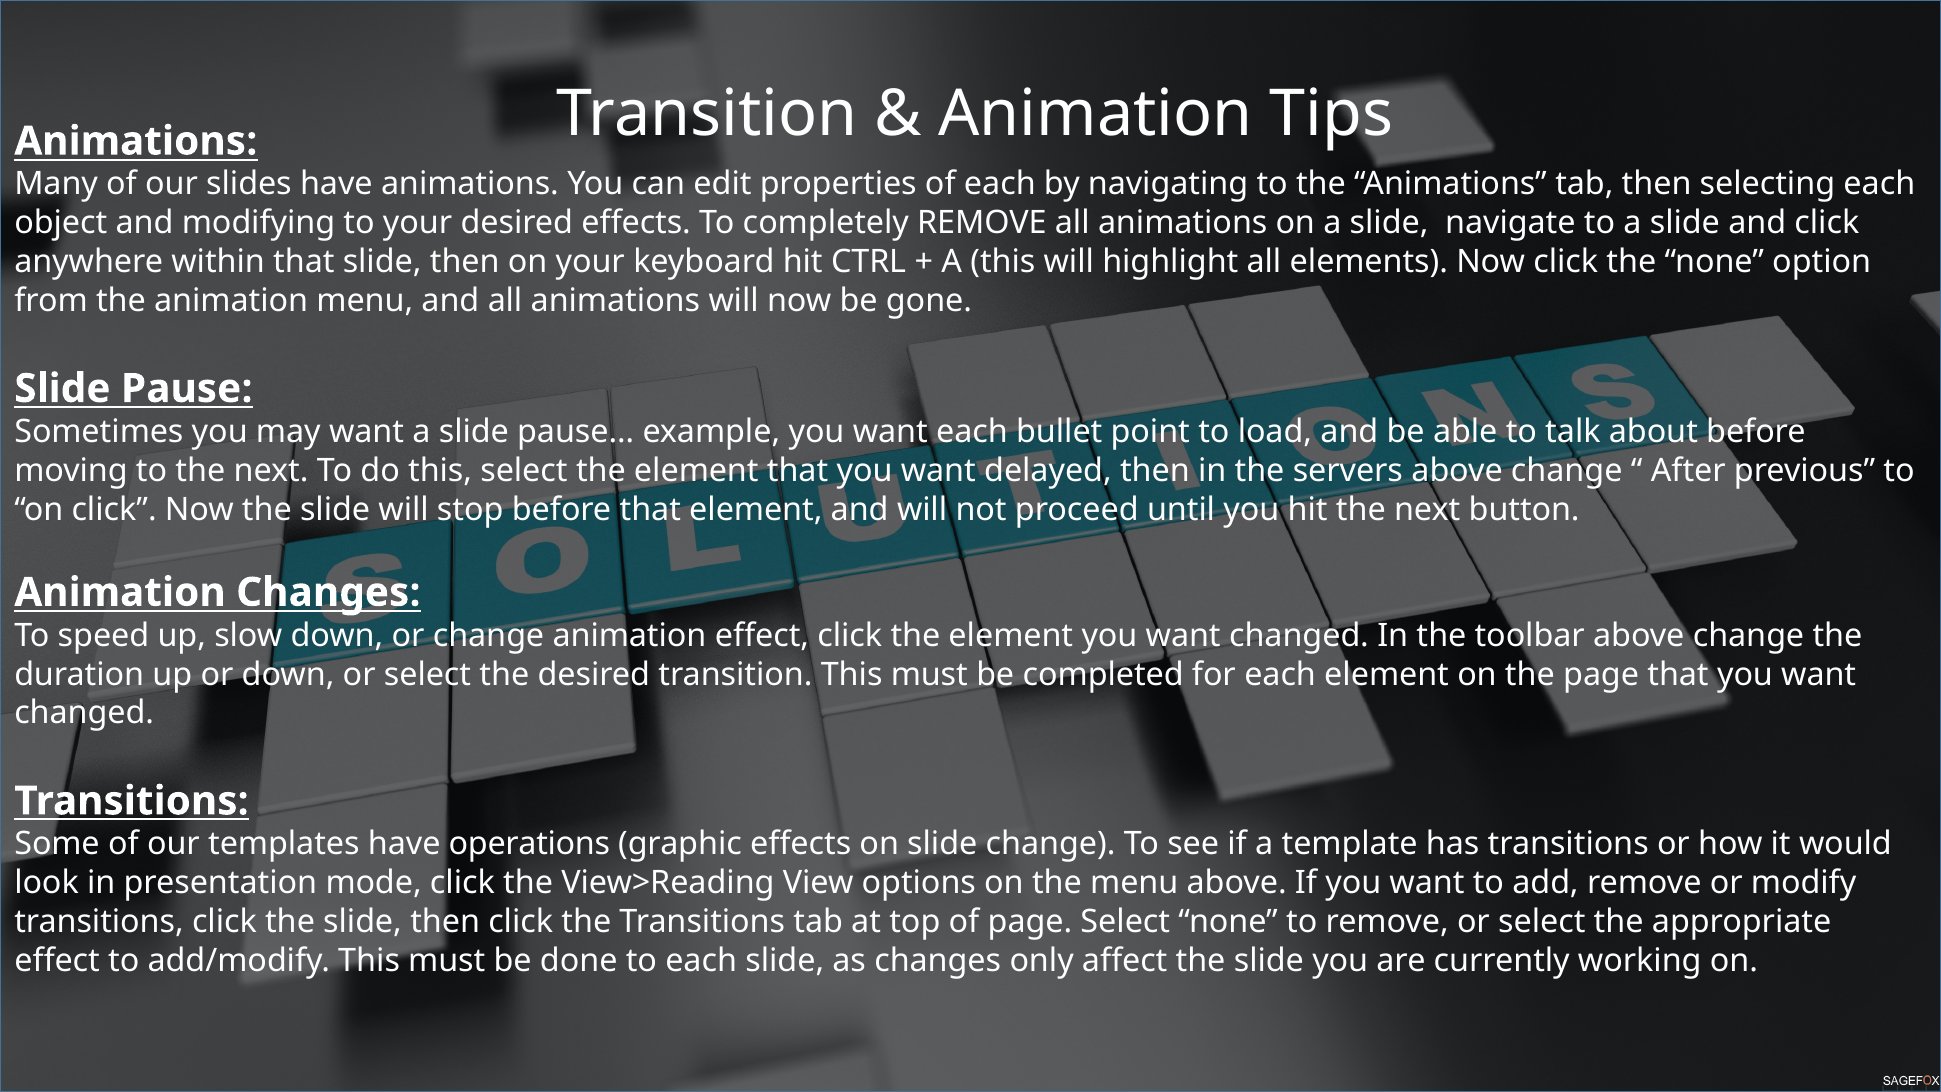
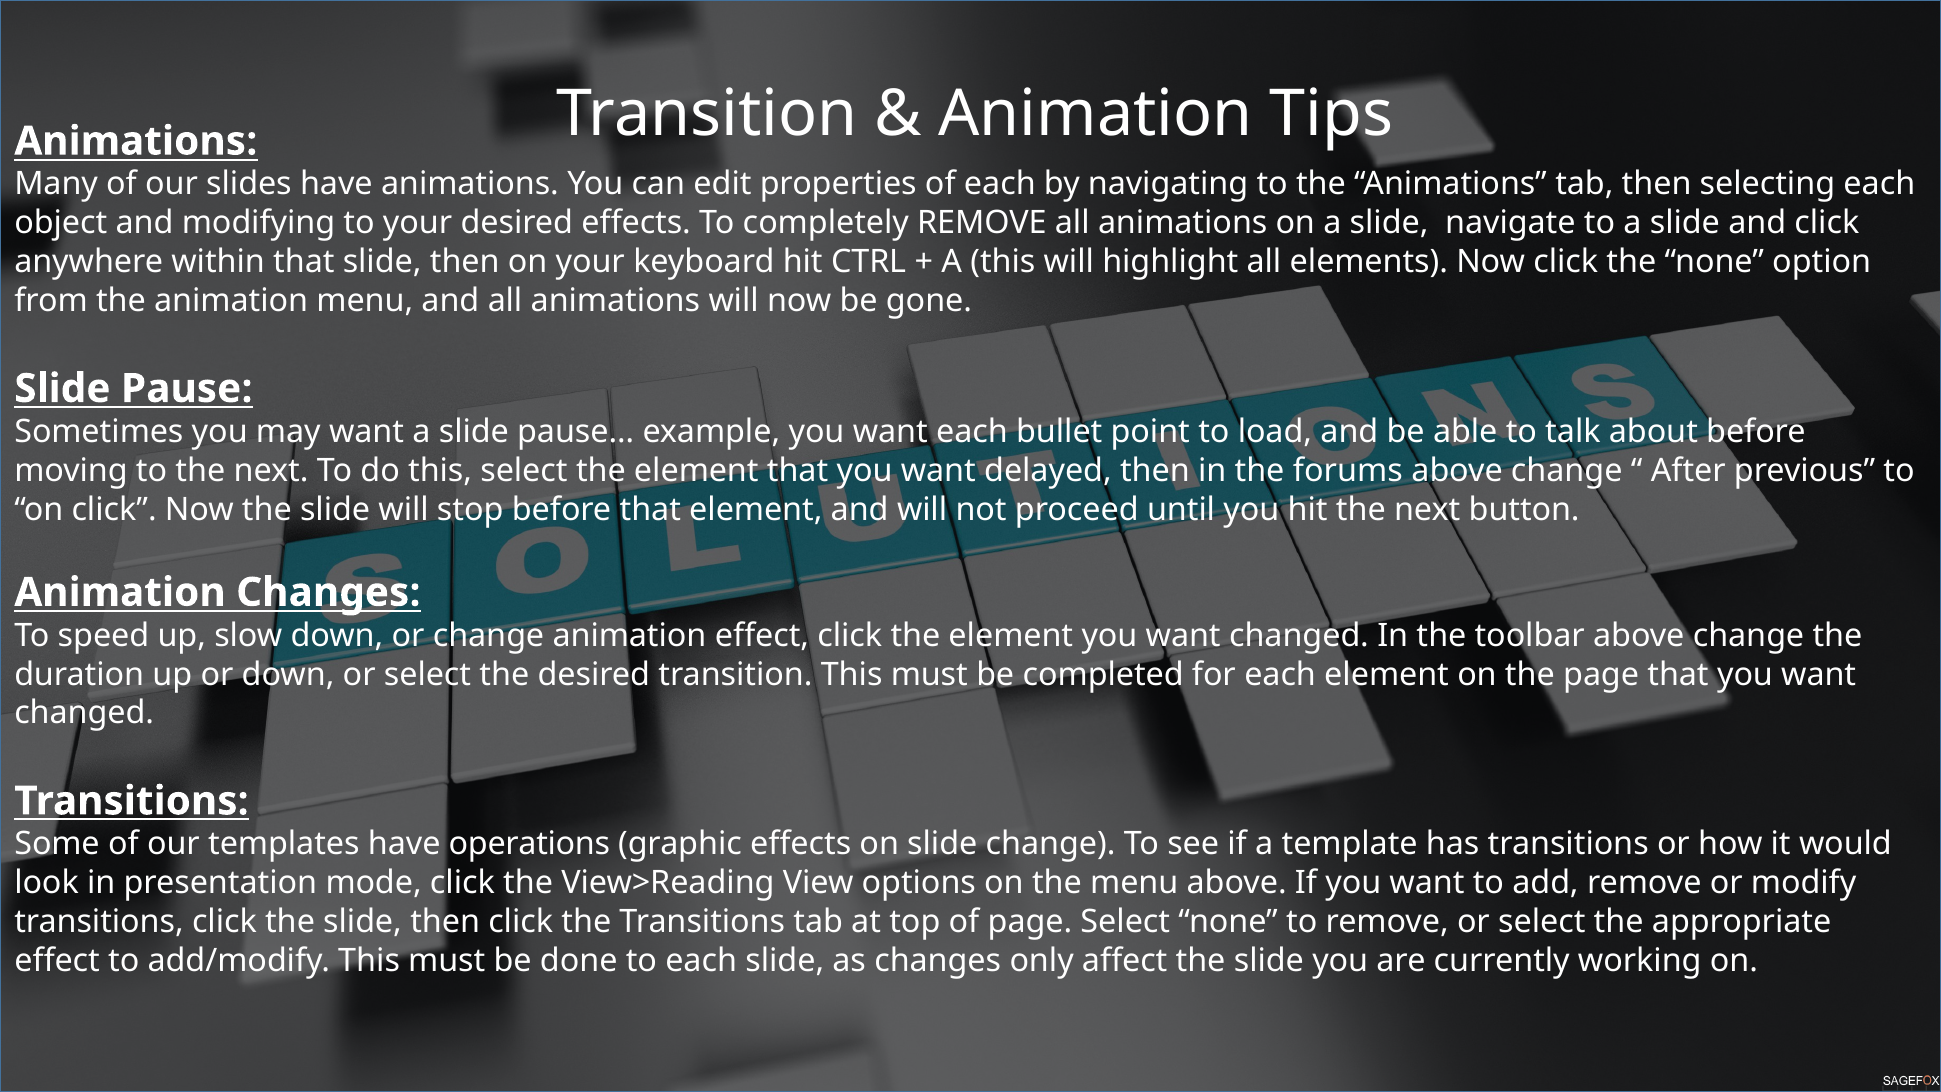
servers: servers -> forums (1348, 470)
